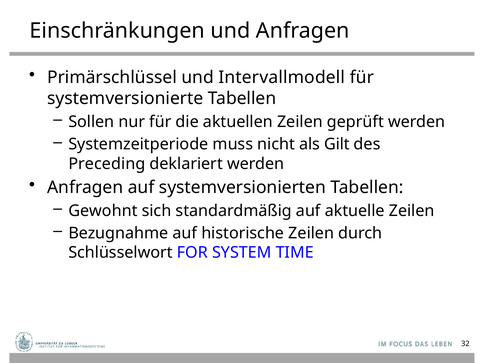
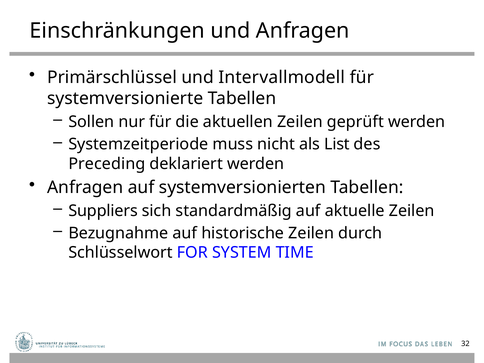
Gilt: Gilt -> List (337, 144)
Gewohnt: Gewohnt -> Suppliers (103, 211)
